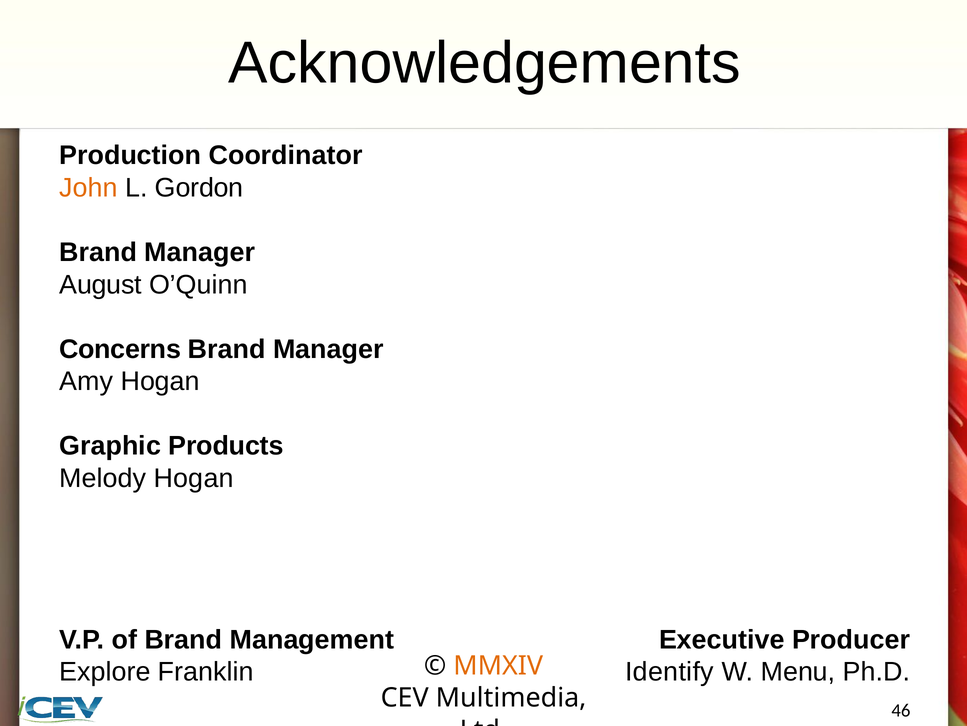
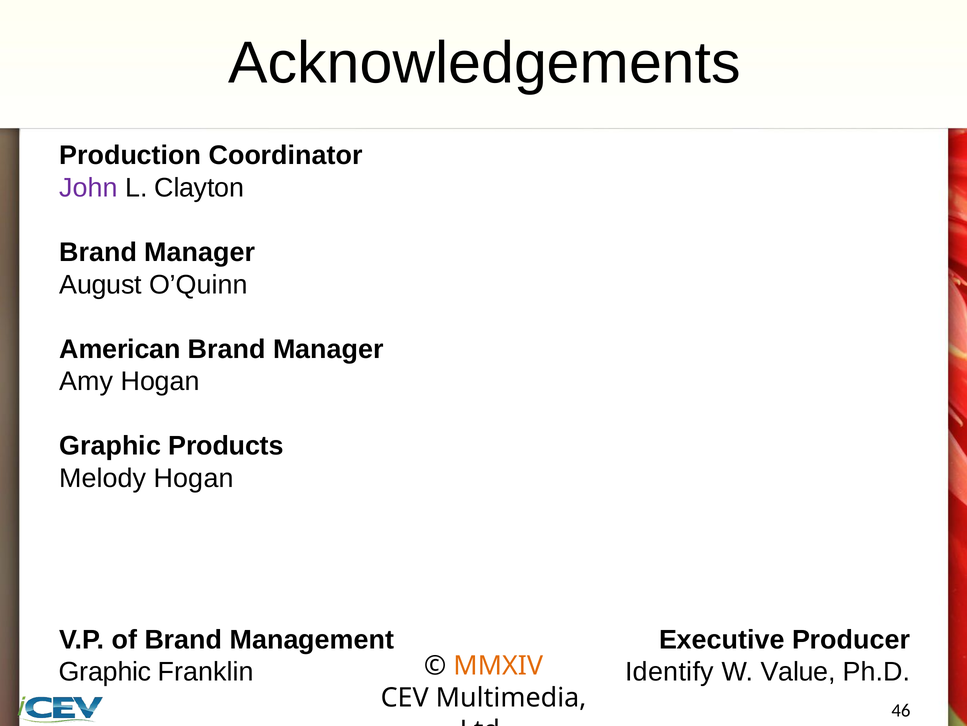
John colour: orange -> purple (89, 188)
Gordon: Gordon -> Clayton (199, 188)
Concerns: Concerns -> American (120, 349)
Explore: Explore -> Graphic (105, 671)
Menu: Menu -> Value (798, 671)
